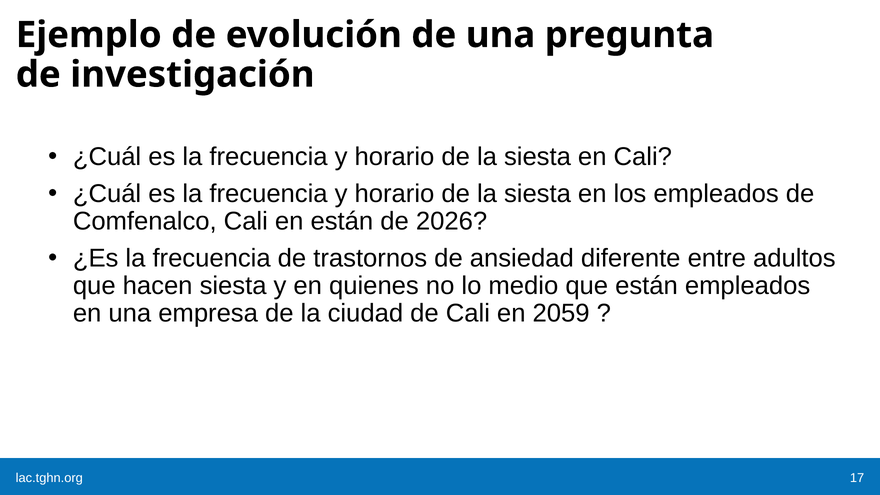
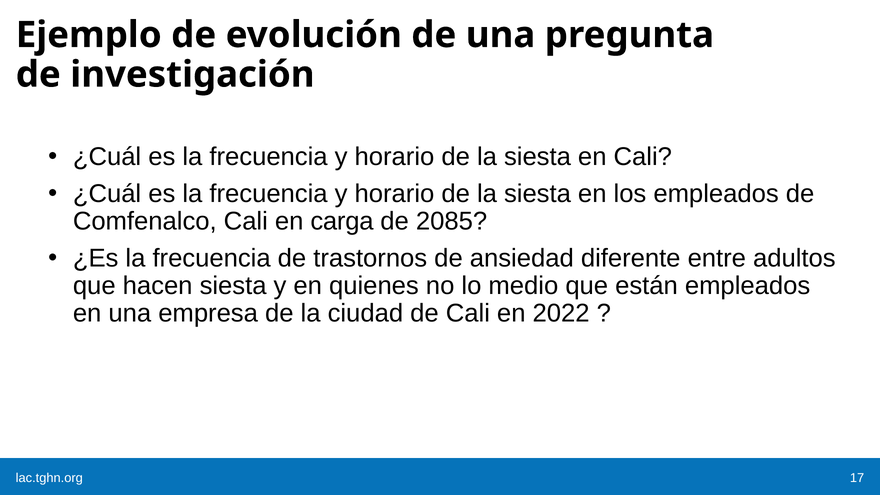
en están: están -> carga (342, 221)
2026: 2026 -> 2085 (452, 221)
2059: 2059 -> 2022 (561, 313)
